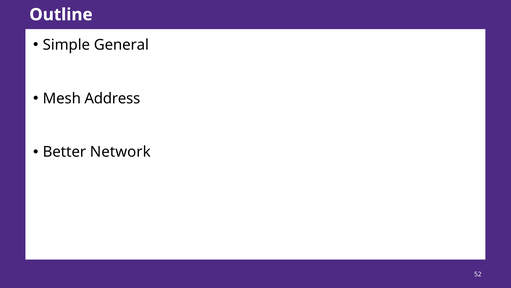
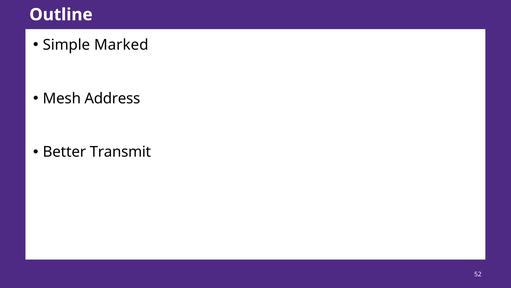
General: General -> Marked (121, 45)
Network: Network -> Transmit (120, 152)
